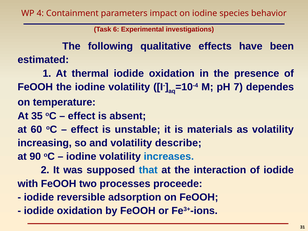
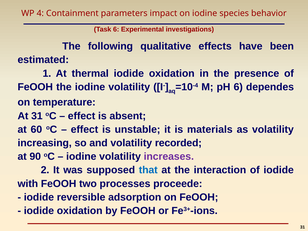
pH 7: 7 -> 6 (238, 87)
At 35: 35 -> 31 (37, 116)
describe: describe -> recorded (178, 143)
increases colour: blue -> purple (169, 157)
